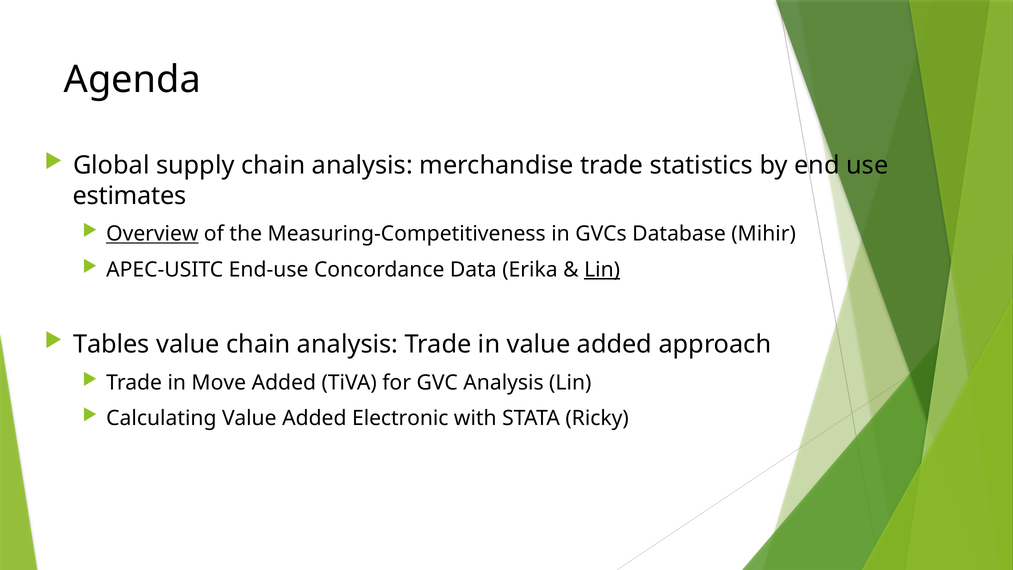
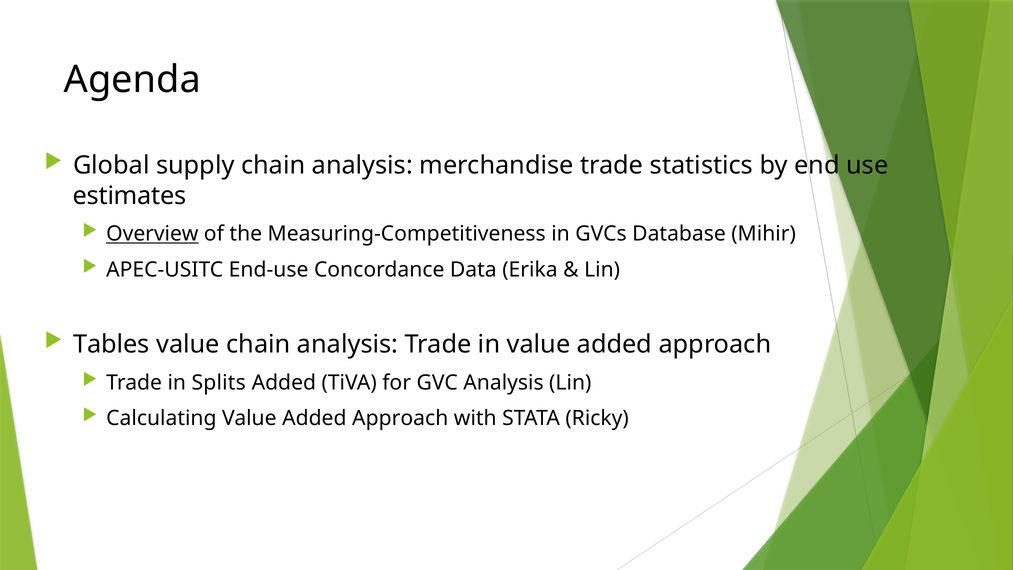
Lin underline: present -> none (602, 270)
Move: Move -> Splits (219, 382)
Calculating Value Added Electronic: Electronic -> Approach (400, 418)
